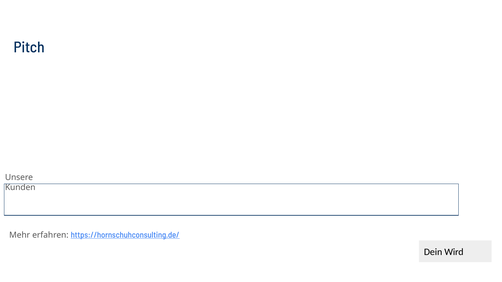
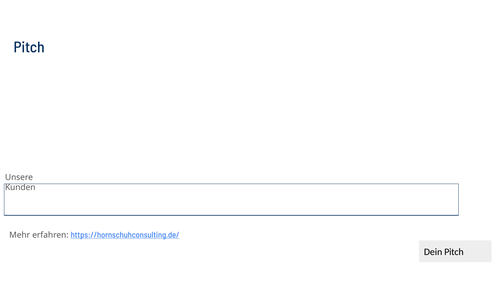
Dein Wird: Wird -> Pitch (454, 252)
